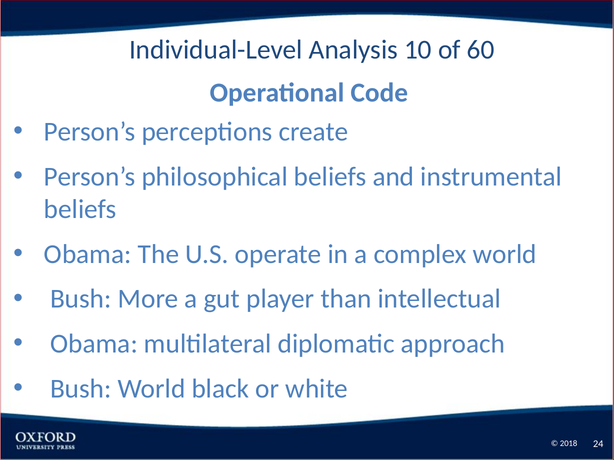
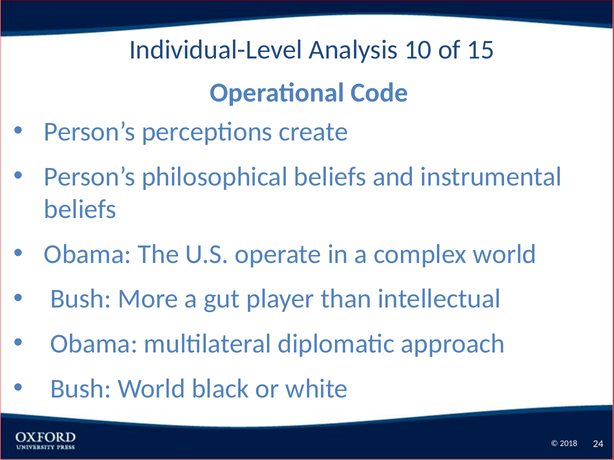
60: 60 -> 15 (481, 50)
